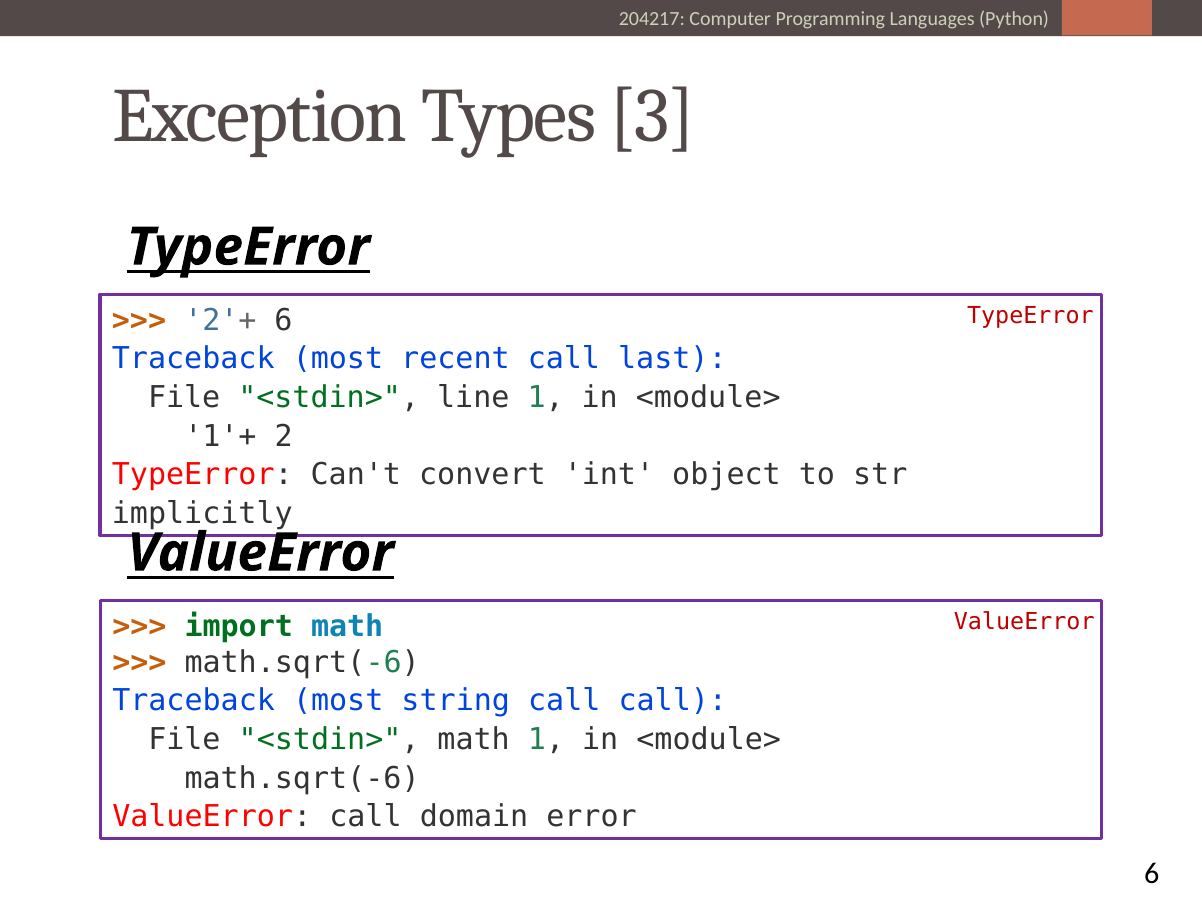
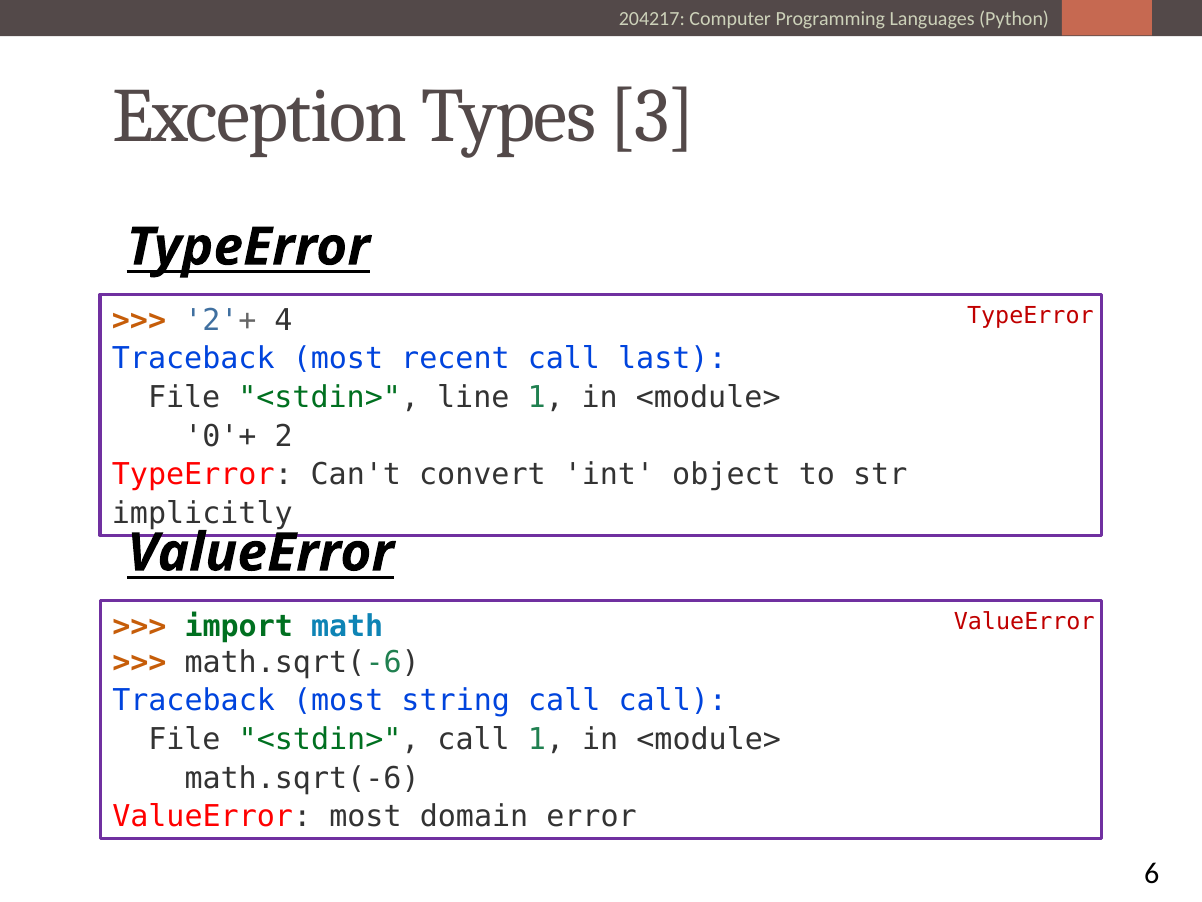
2'+ 6: 6 -> 4 (283, 320)
1'+: 1'+ -> 0'+ (220, 436)
<stdin> math: math -> call (474, 739)
ValueError call: call -> most (365, 816)
